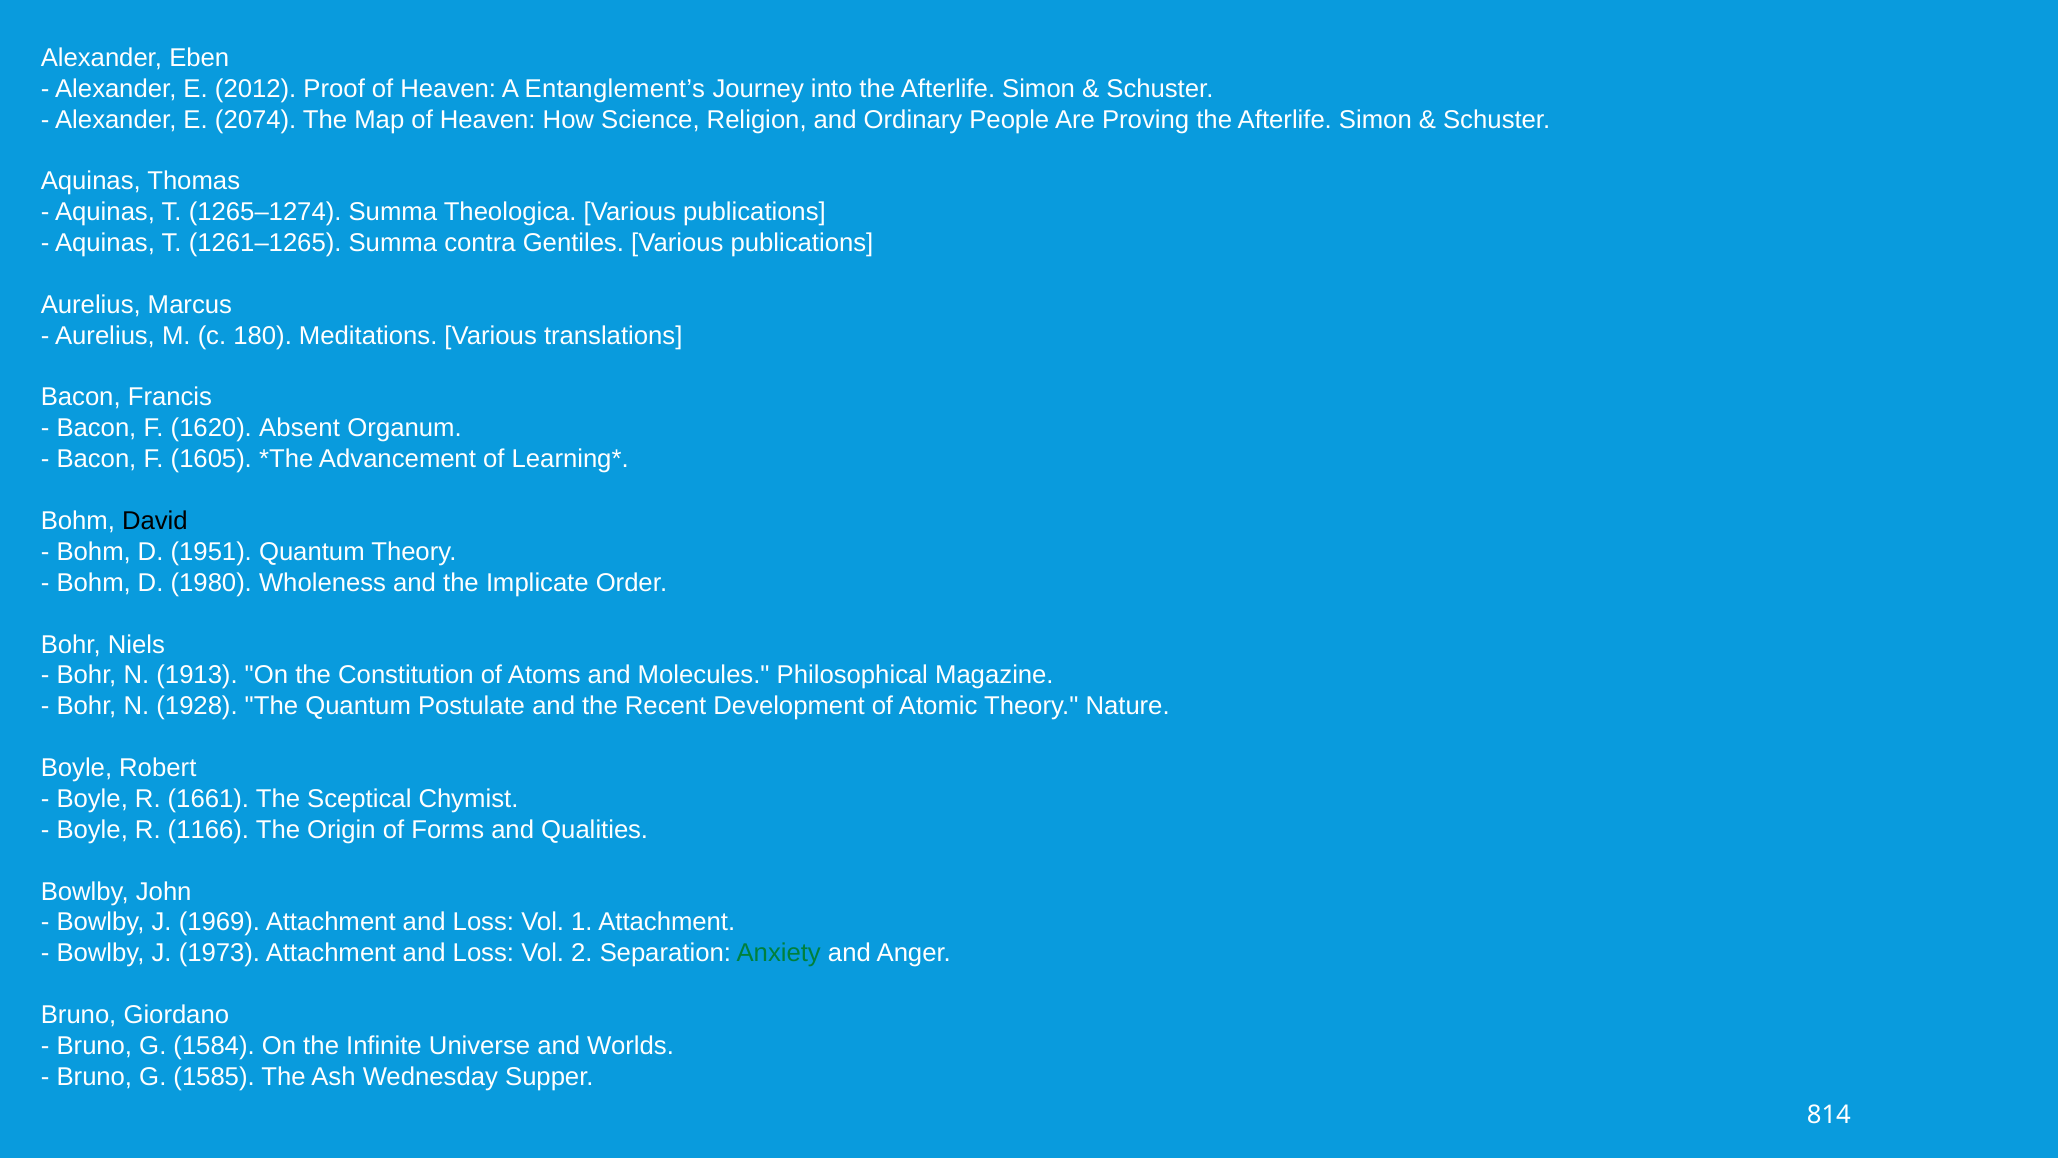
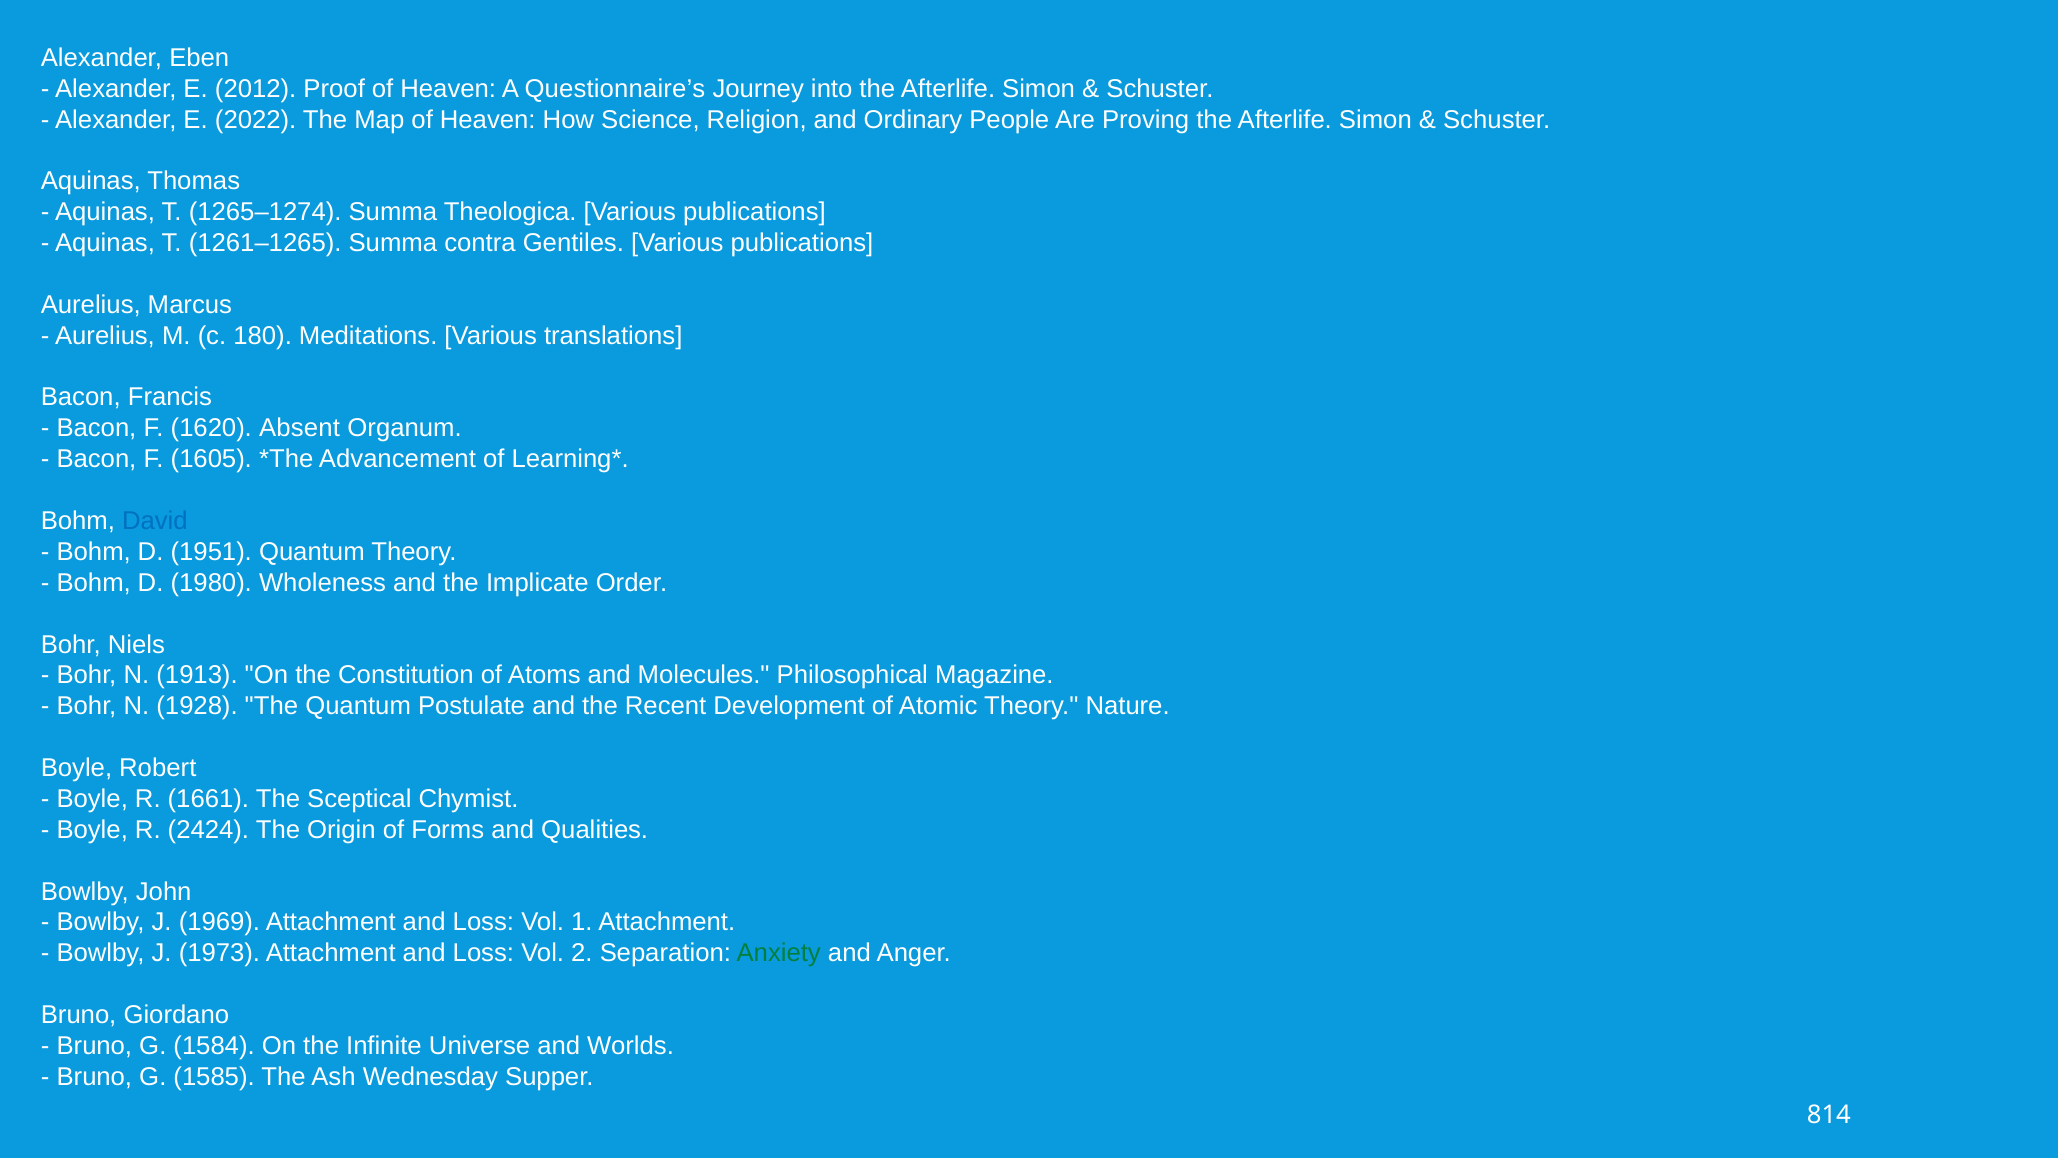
Entanglement’s: Entanglement’s -> Questionnaire’s (615, 89)
2074: 2074 -> 2022 (256, 120)
David colour: black -> blue (155, 521)
1166: 1166 -> 2424 (208, 830)
